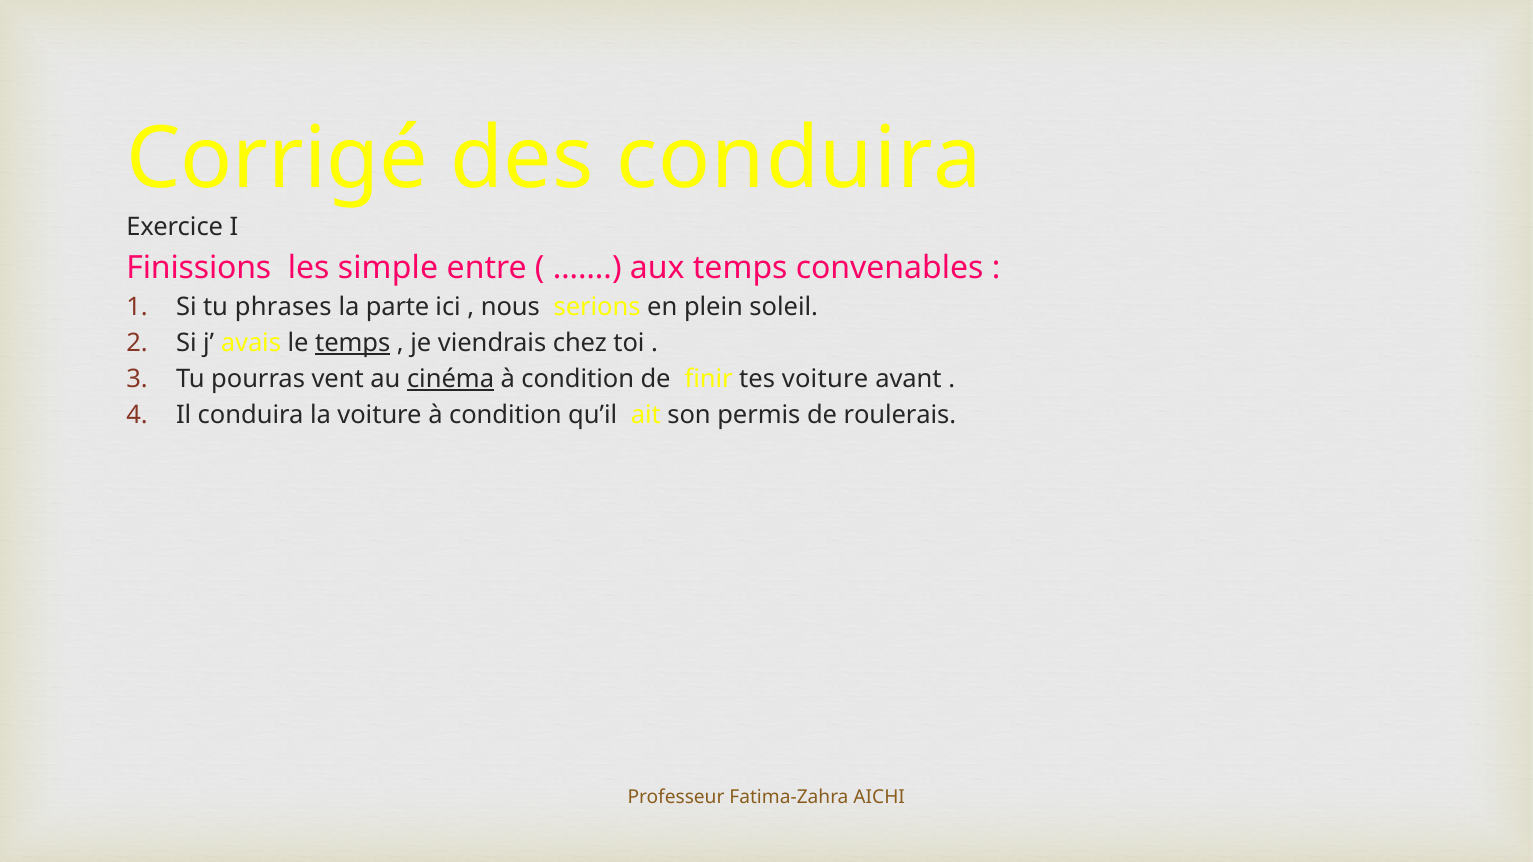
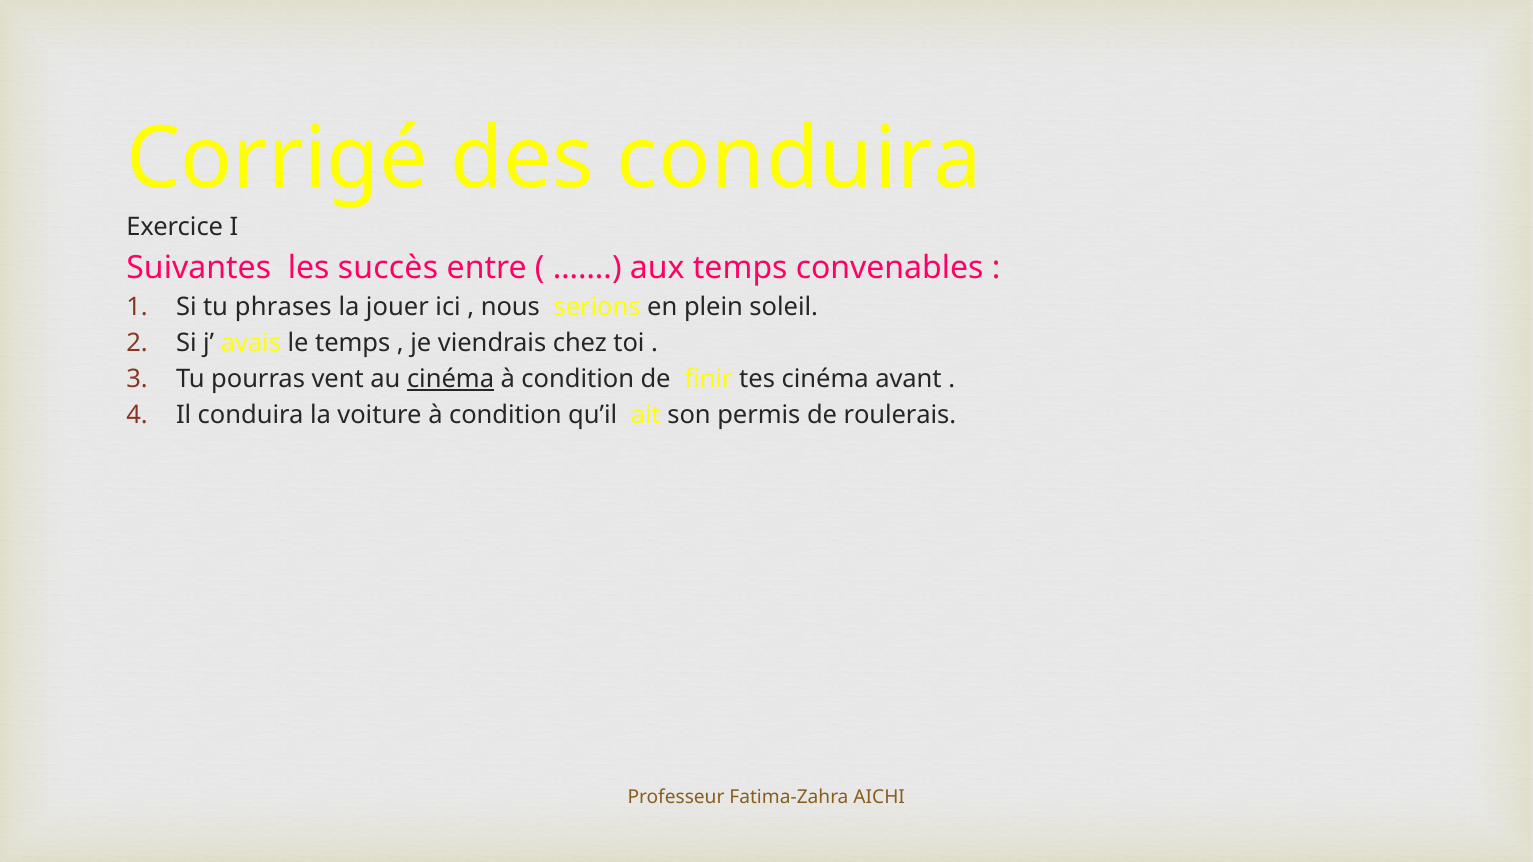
Finissions: Finissions -> Suivantes (199, 268)
simple: simple -> succès (388, 268)
parte: parte -> jouer (397, 307)
temps underline: present -> none (353, 343)
tes voiture: voiture -> cinéma (825, 379)
